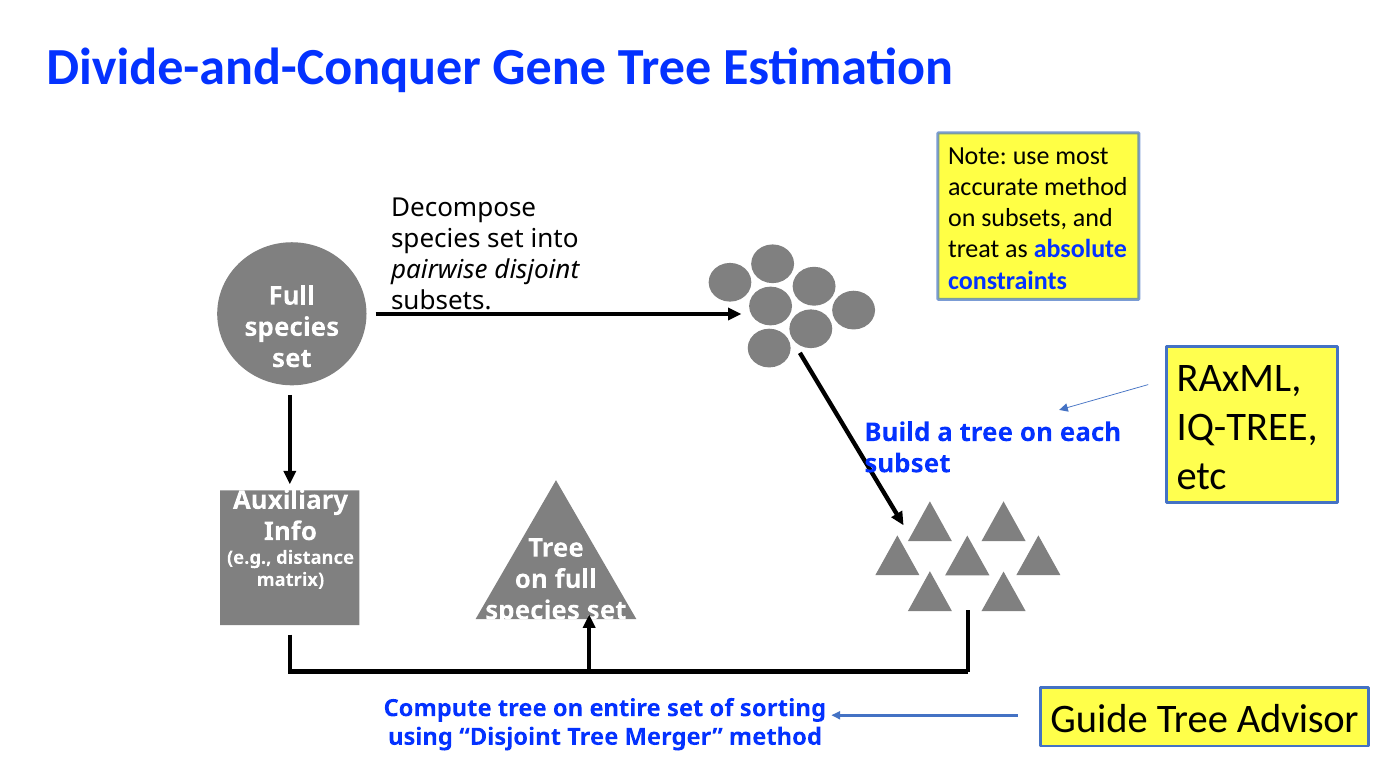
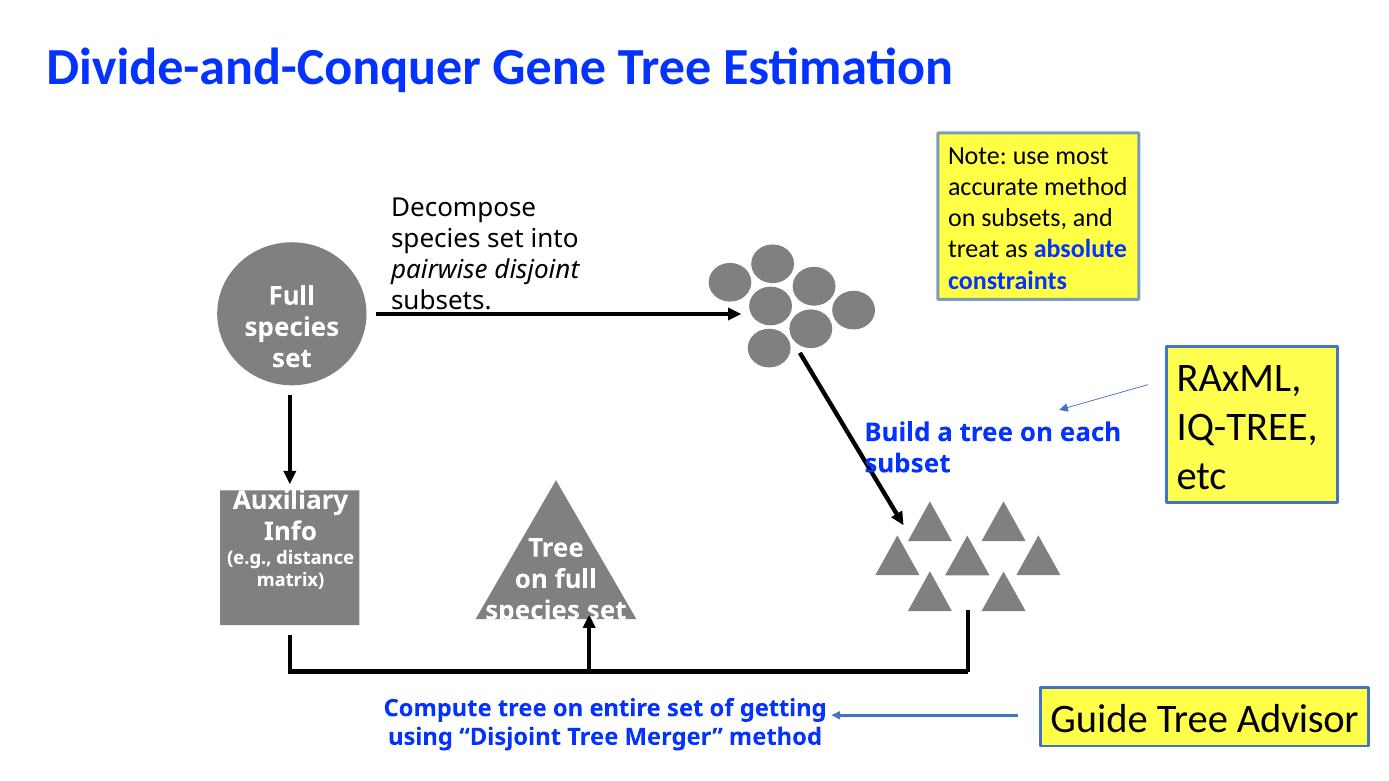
sorting: sorting -> getting (783, 709)
